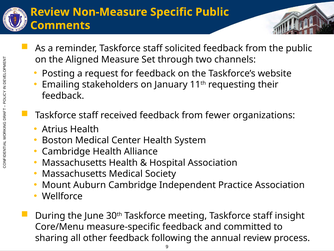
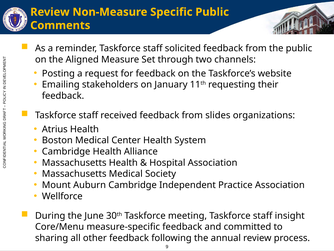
fewer: fewer -> slides (218, 115)
